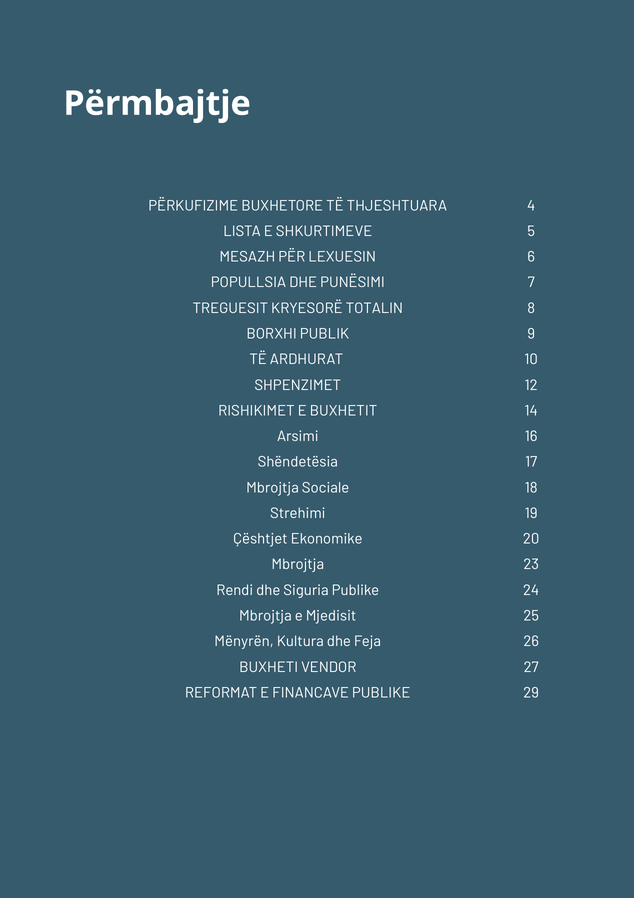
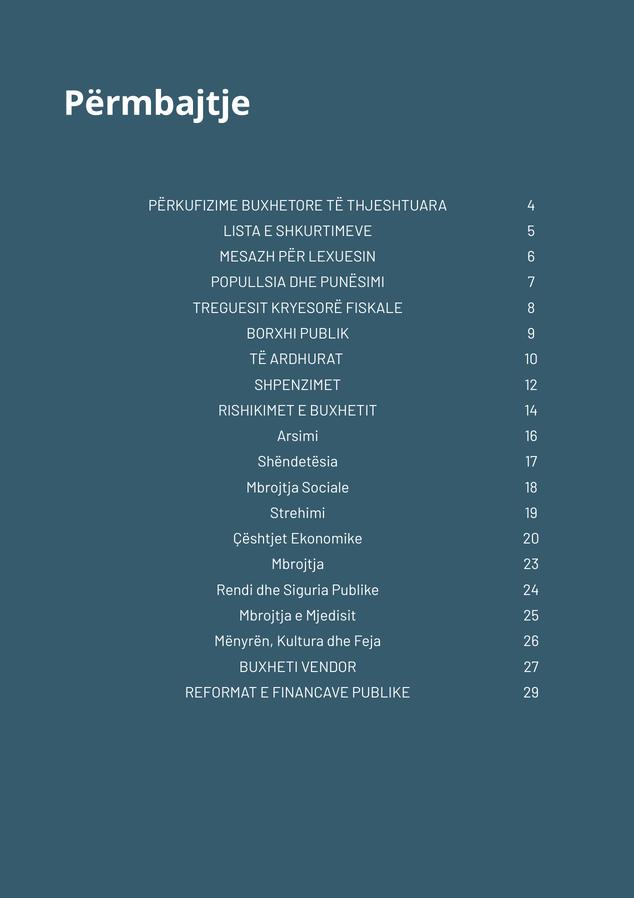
TOTALIN: TOTALIN -> FISKALE (374, 308)
